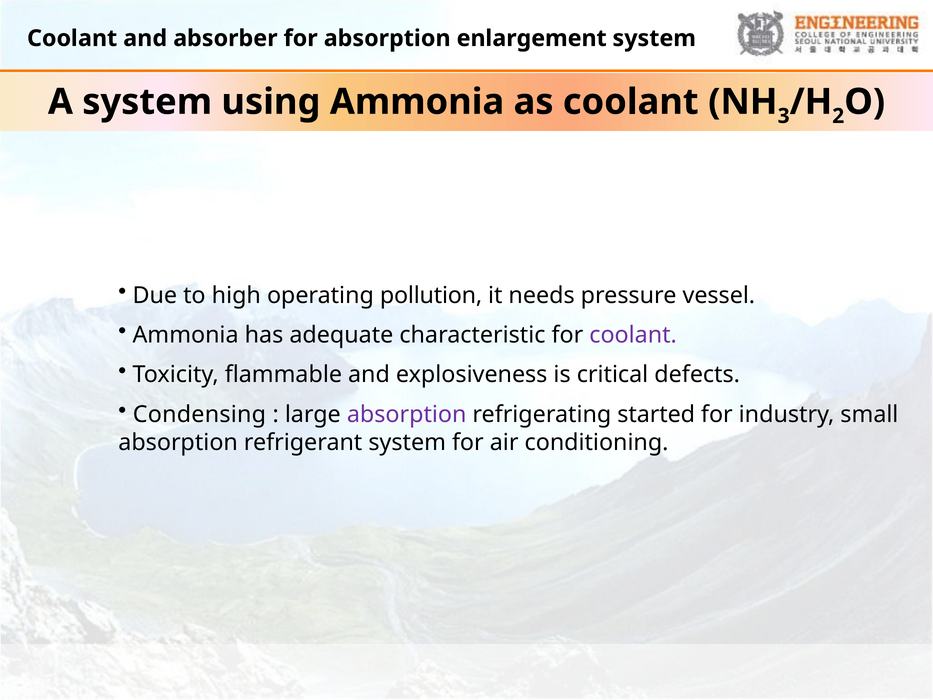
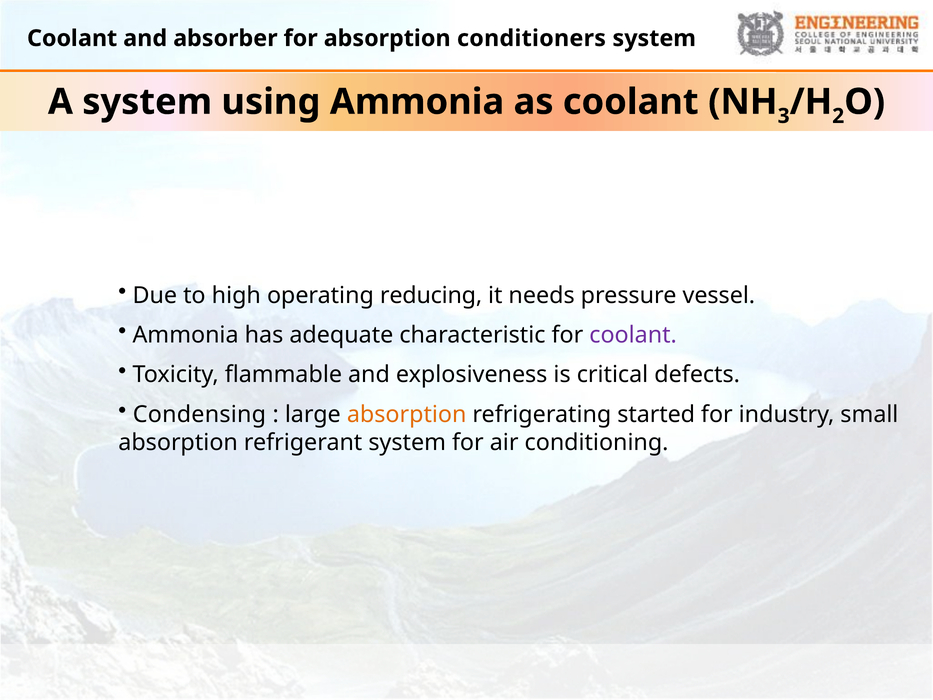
enlargement: enlargement -> conditioners (531, 38)
pollution: pollution -> reducing (431, 295)
absorption colour: purple -> orange (407, 414)
